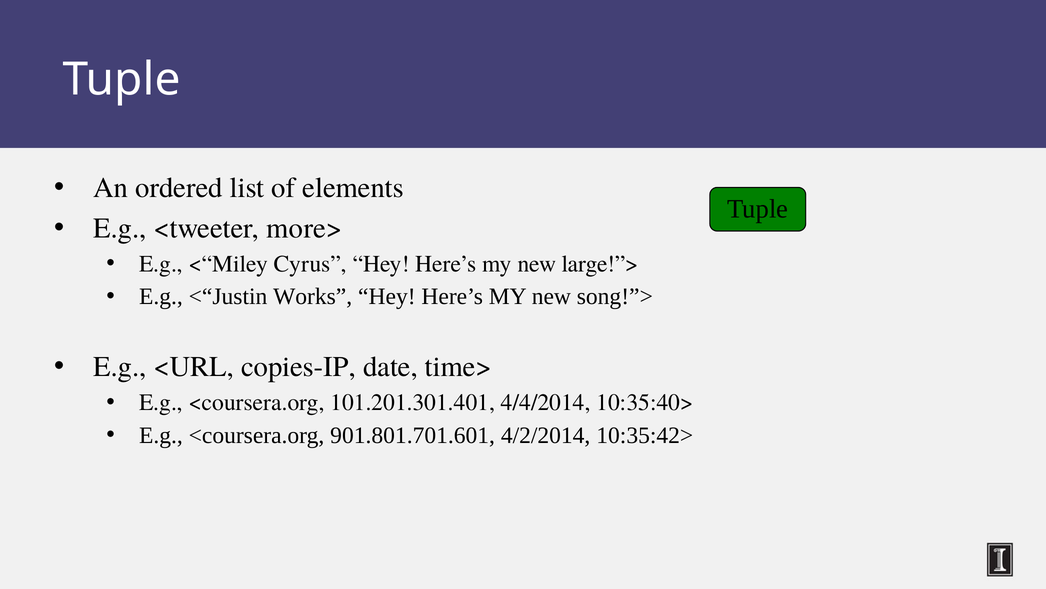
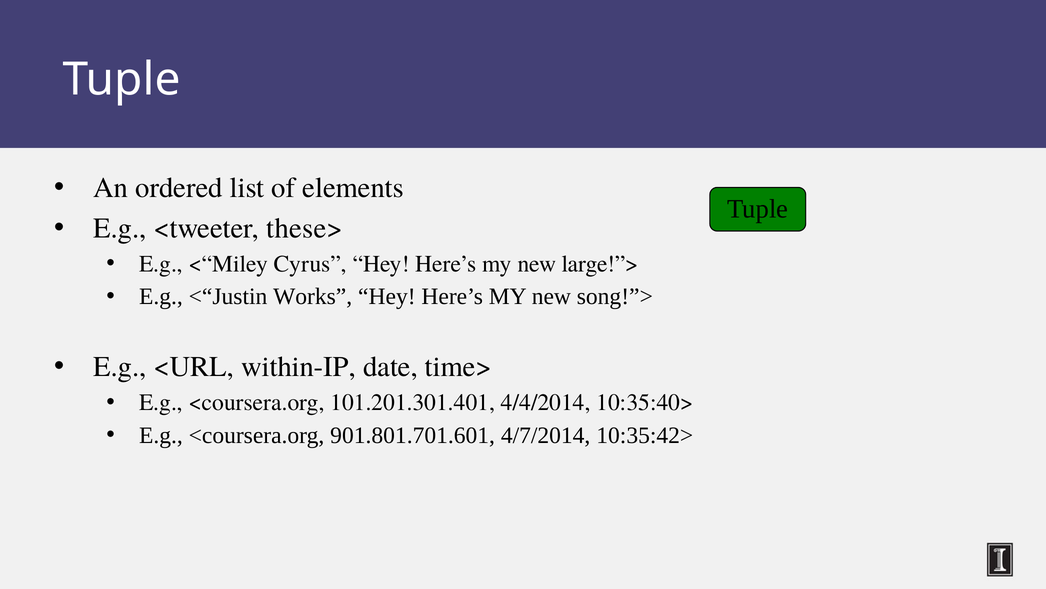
more>: more> -> these> (304, 228)
copies-IP: copies-IP -> within-IP (299, 367)
4/2/2014: 4/2/2014 -> 4/7/2014 (546, 436)
